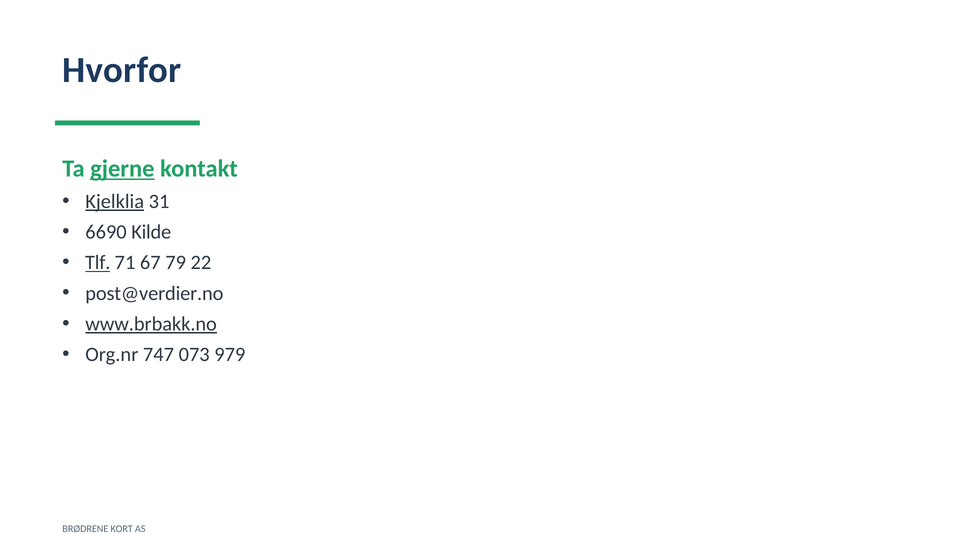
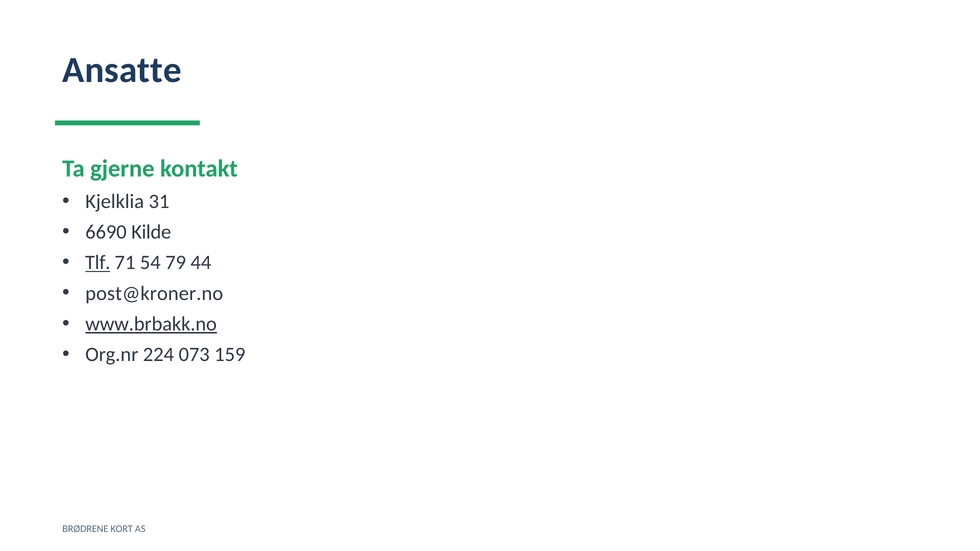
Hvorfor: Hvorfor -> Ansatte (122, 70)
gjerne underline: present -> none (122, 169)
Kjelklia underline: present -> none (115, 202)
67: 67 -> 54 (150, 263)
22: 22 -> 44 (201, 263)
post@verdier.no: post@verdier.no -> post@kroner.no (154, 293)
747: 747 -> 224 (158, 355)
979: 979 -> 159 (230, 355)
